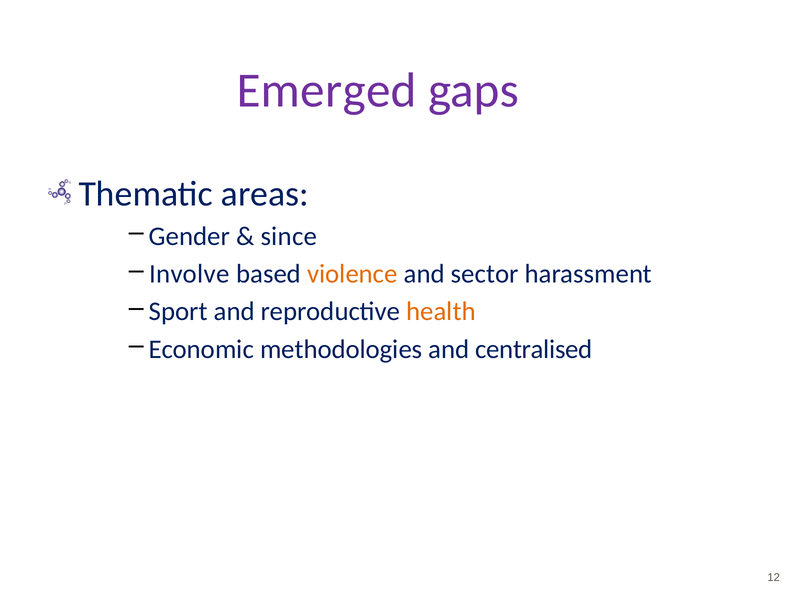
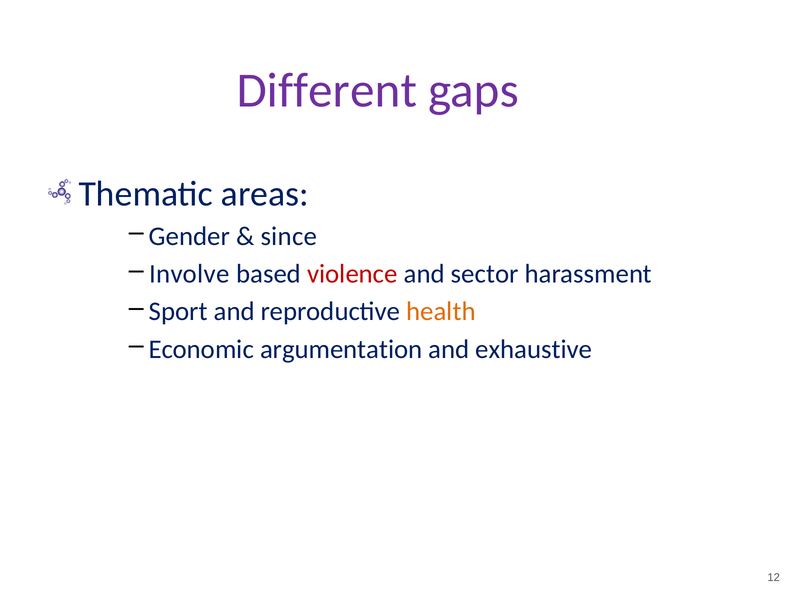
Emerged: Emerged -> Different (327, 91)
violence colour: orange -> red (352, 274)
methodologies: methodologies -> argumentation (341, 349)
centralised: centralised -> exhaustive (534, 349)
